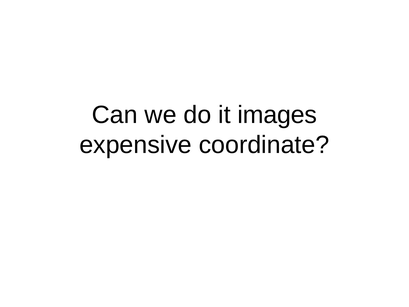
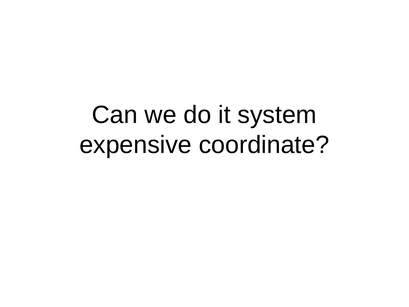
images: images -> system (277, 115)
